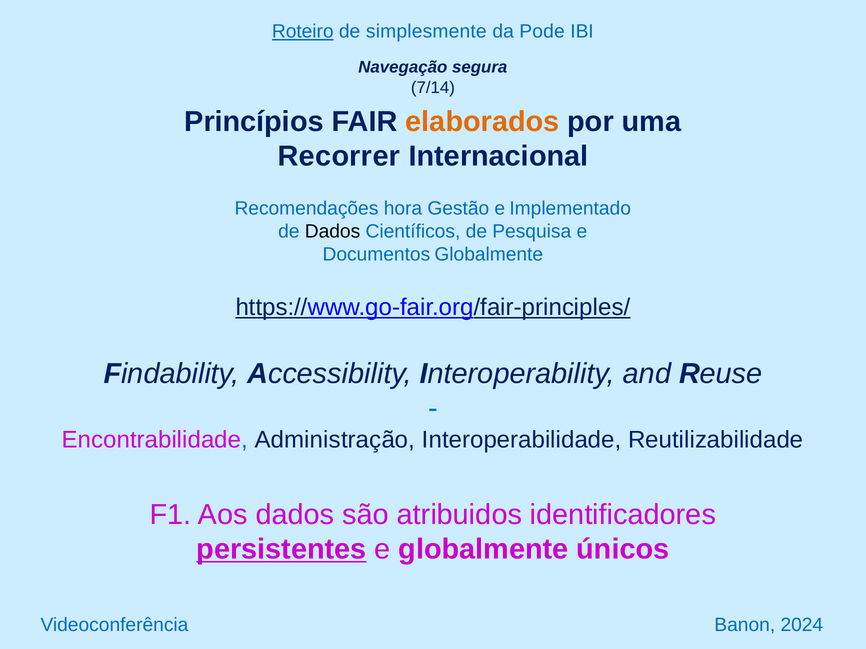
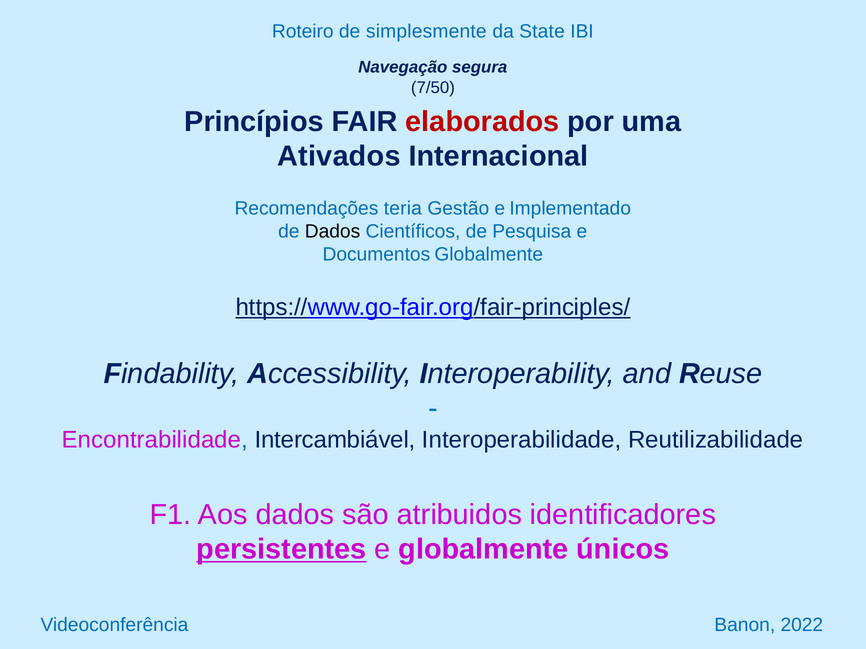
Roteiro underline: present -> none (303, 32)
Pode: Pode -> State (542, 32)
7/14: 7/14 -> 7/50 (433, 88)
elaborados colour: orange -> red (482, 122)
Recorrer: Recorrer -> Ativados (339, 156)
hora: hora -> teria (403, 209)
Administração: Administração -> Intercambiável (335, 440)
2024: 2024 -> 2022 (802, 626)
